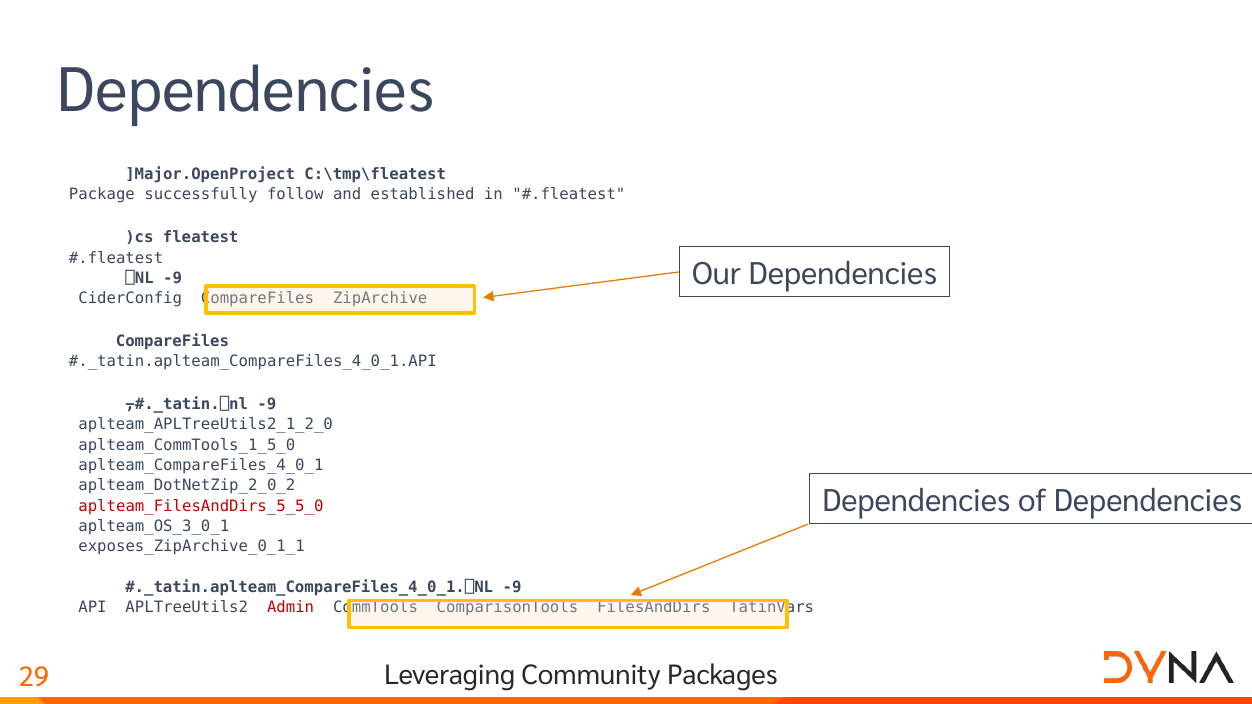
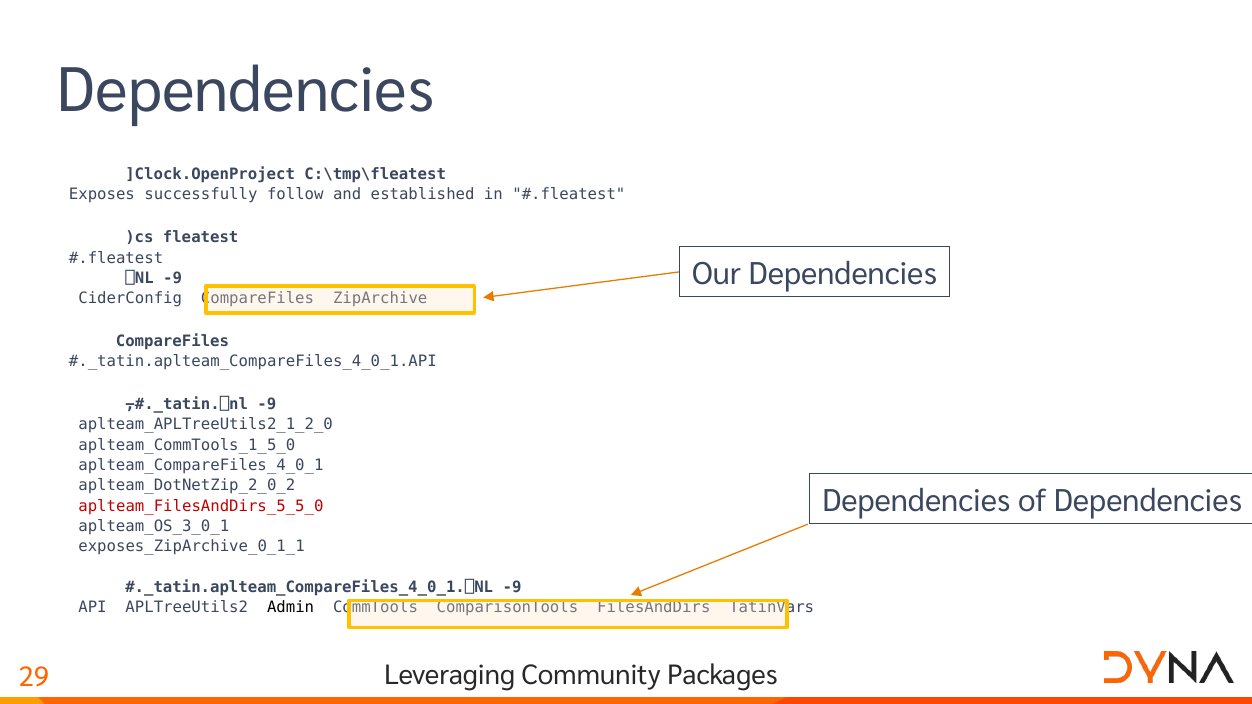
]Major.OpenProject: ]Major.OpenProject -> ]Clock.OpenProject (210, 174)
Package: Package -> Exposes (102, 195)
Admin colour: red -> black (291, 608)
